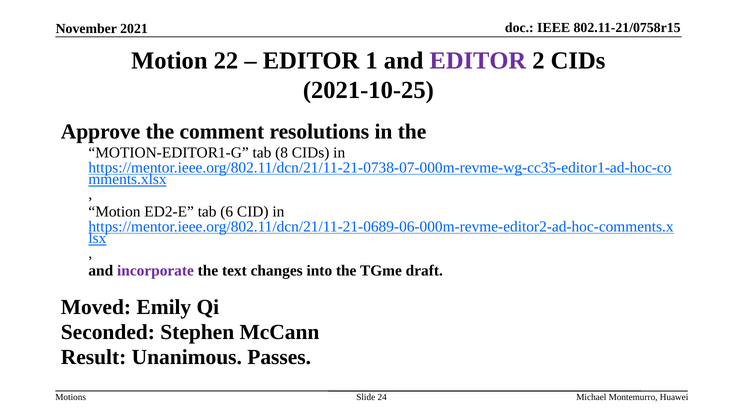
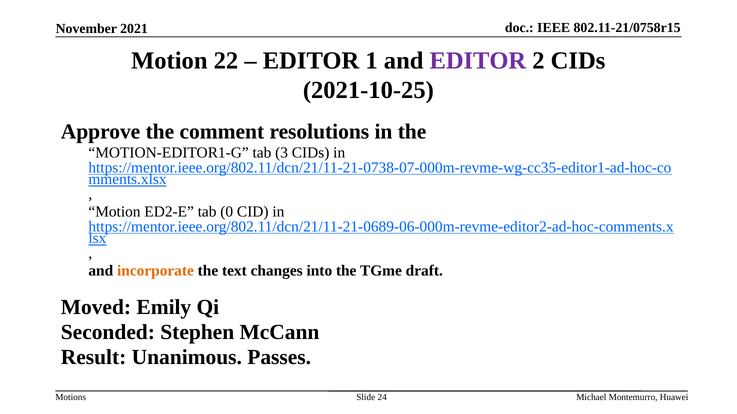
8: 8 -> 3 (282, 153)
6: 6 -> 0 (227, 212)
incorporate colour: purple -> orange (155, 271)
